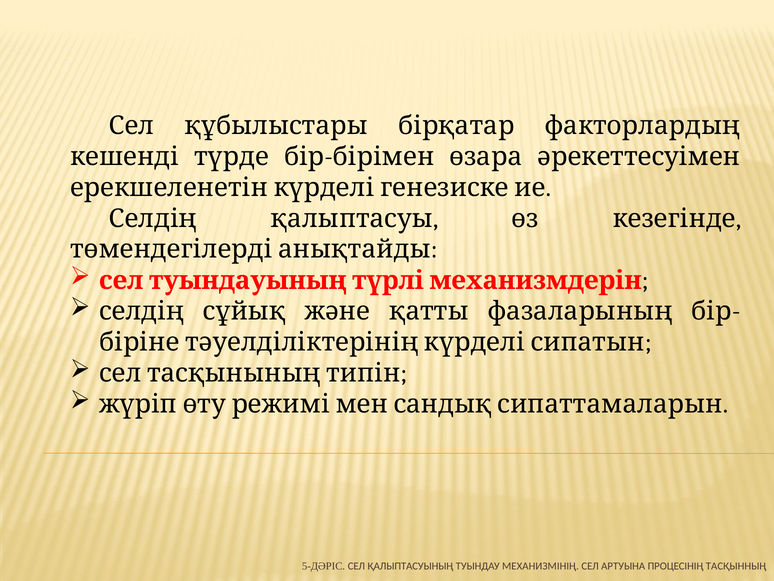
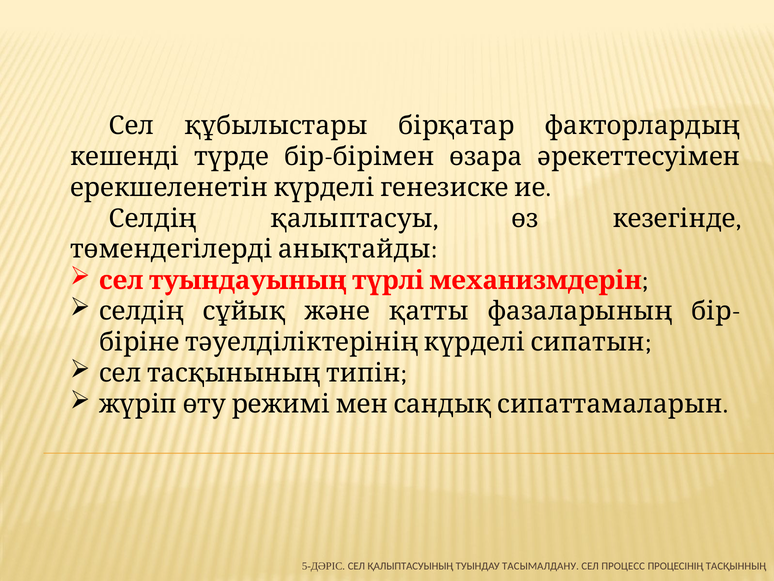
МЕХАНИЗМІНІҢ: МЕХАНИЗМІНІҢ -> ТАСЫМАЛДАНУ (540, 566)
АРТУЫНА: АРТУЫНА -> ПРОЦЕСС (623, 566)
